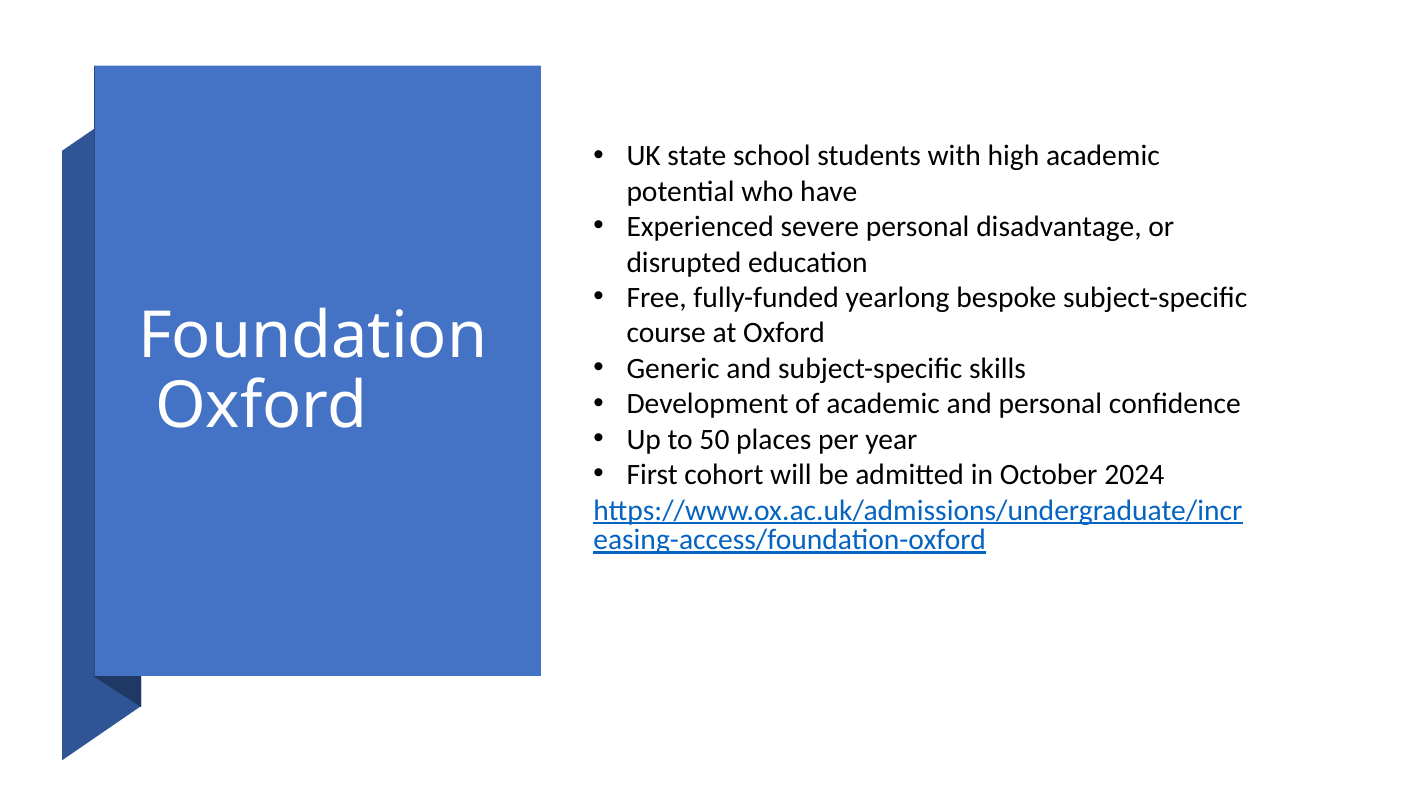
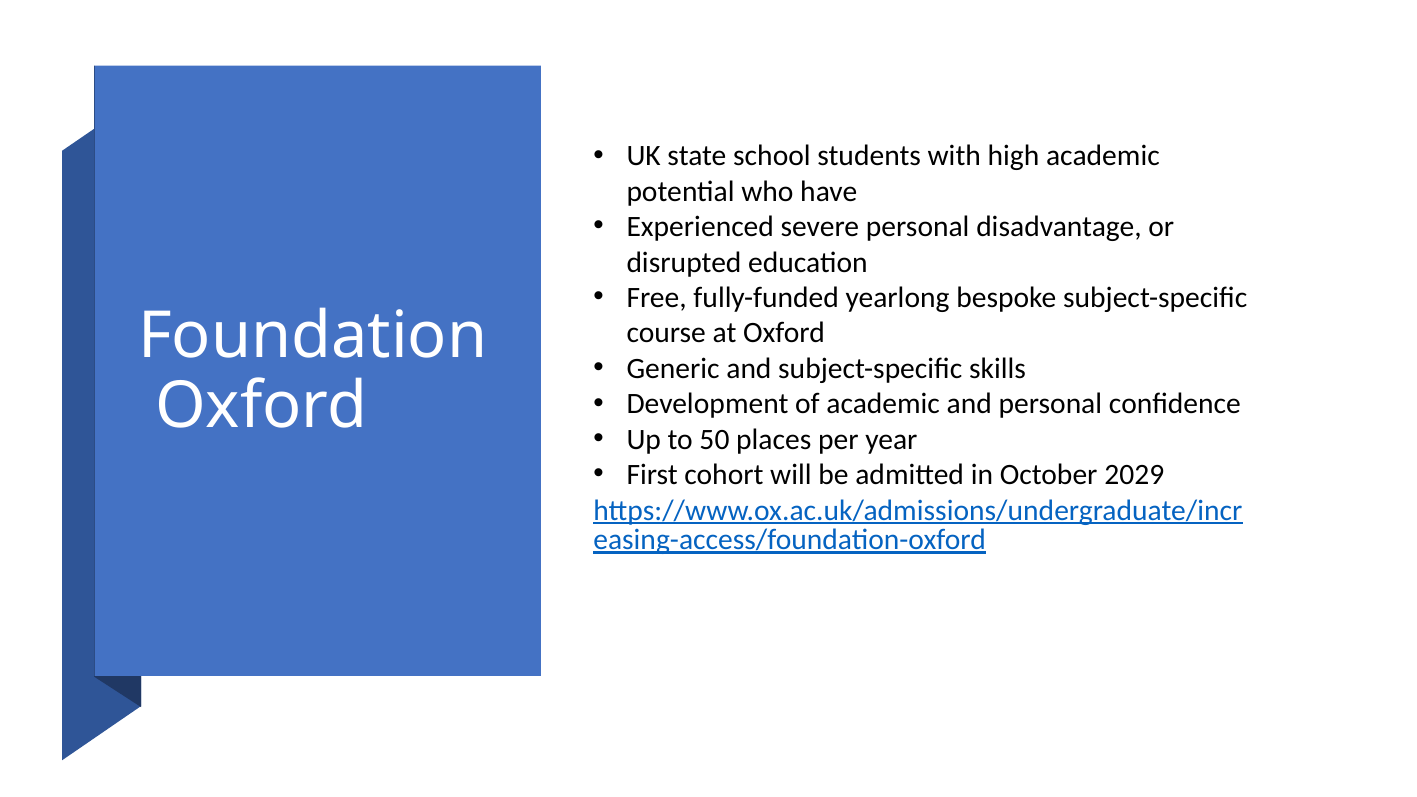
2024: 2024 -> 2029 (1134, 475)
